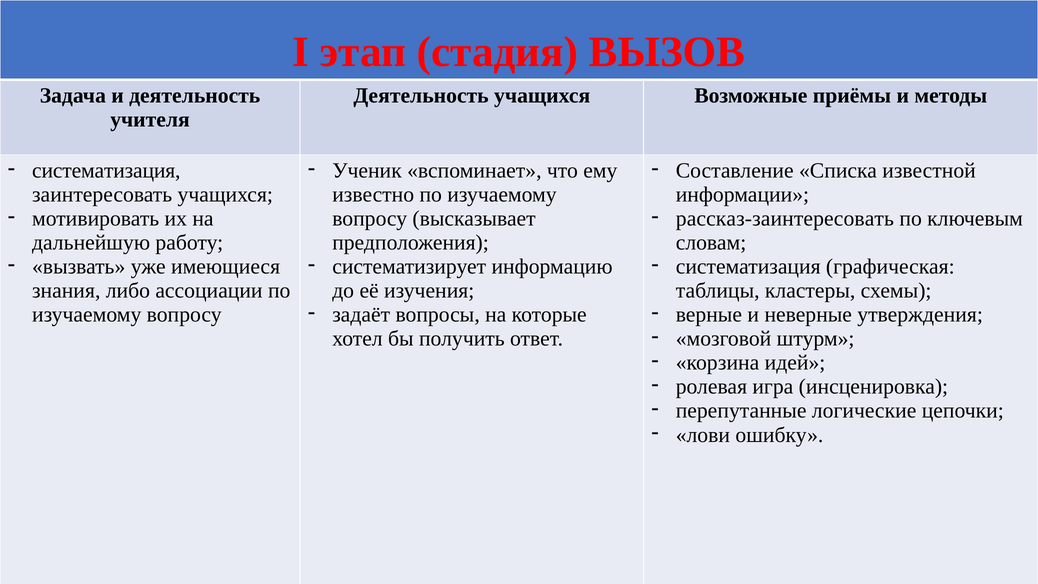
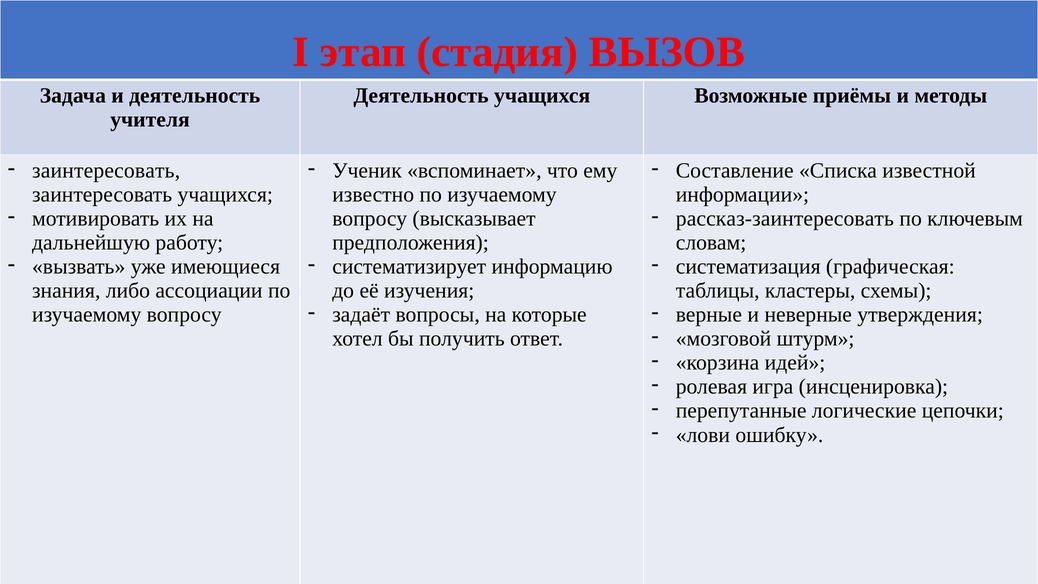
систематизация: систематизация -> заинтересовать (106, 171)
